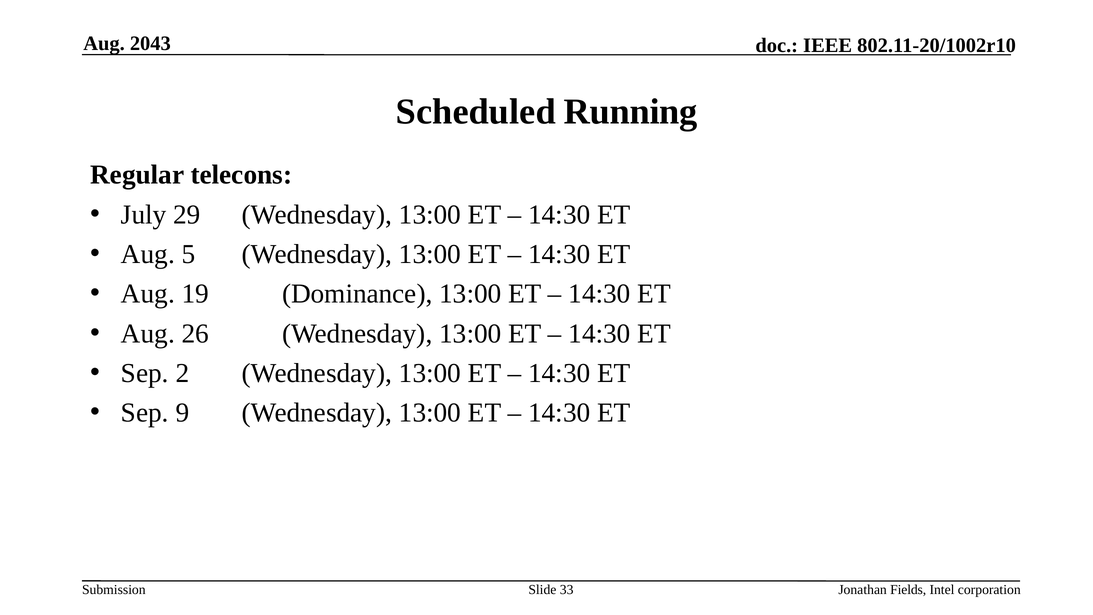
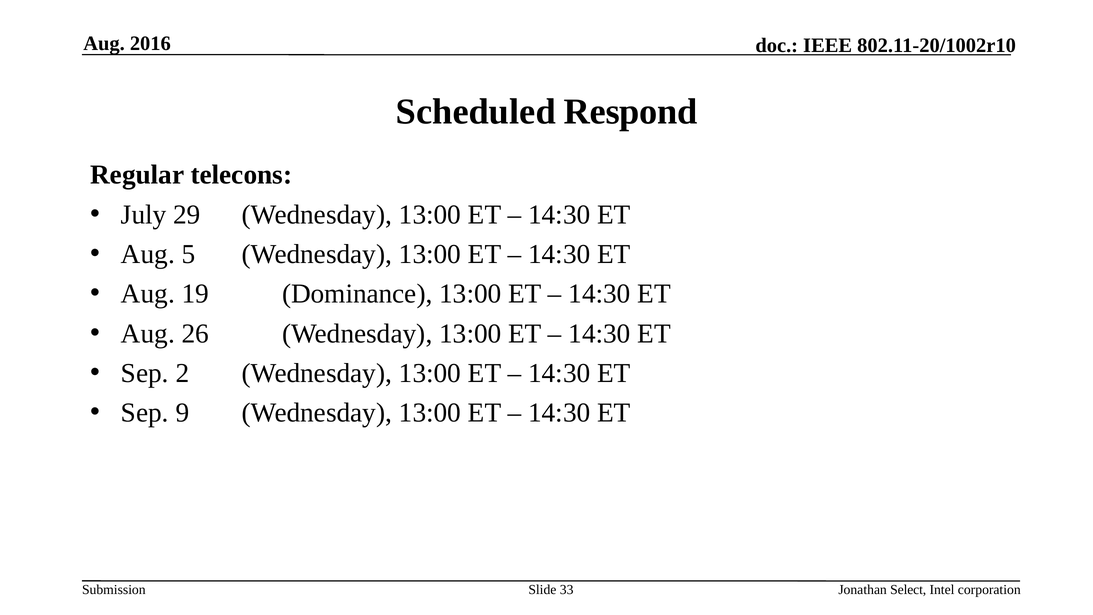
2043: 2043 -> 2016 (150, 43)
Running: Running -> Respond (631, 112)
Fields: Fields -> Select (908, 590)
